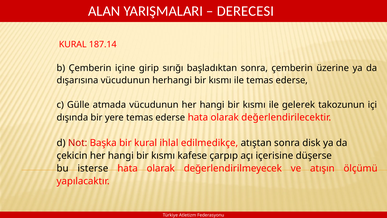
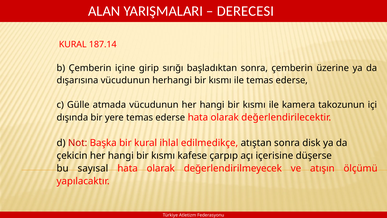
gelerek: gelerek -> kamera (299, 105)
isterse: isterse -> sayısal (93, 168)
